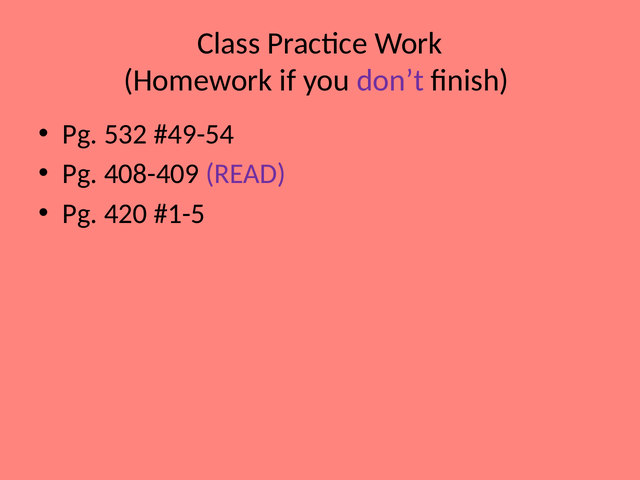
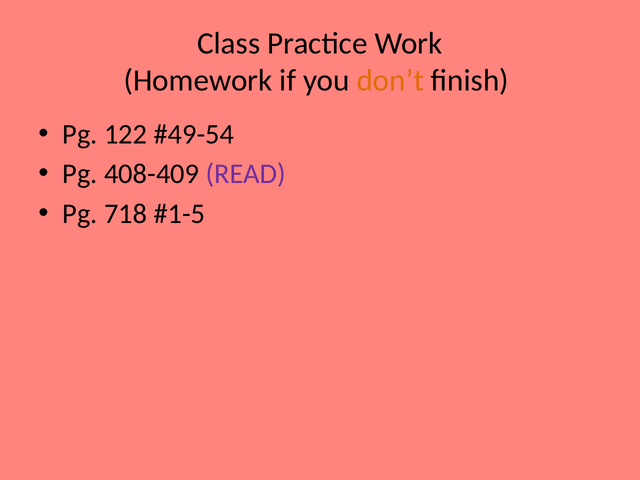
don’t colour: purple -> orange (390, 81)
532: 532 -> 122 (126, 134)
420: 420 -> 718 (126, 214)
